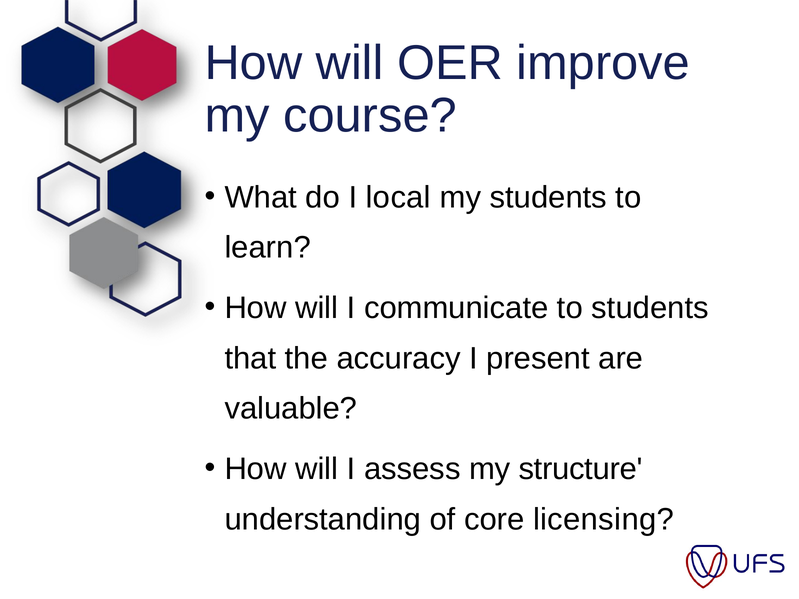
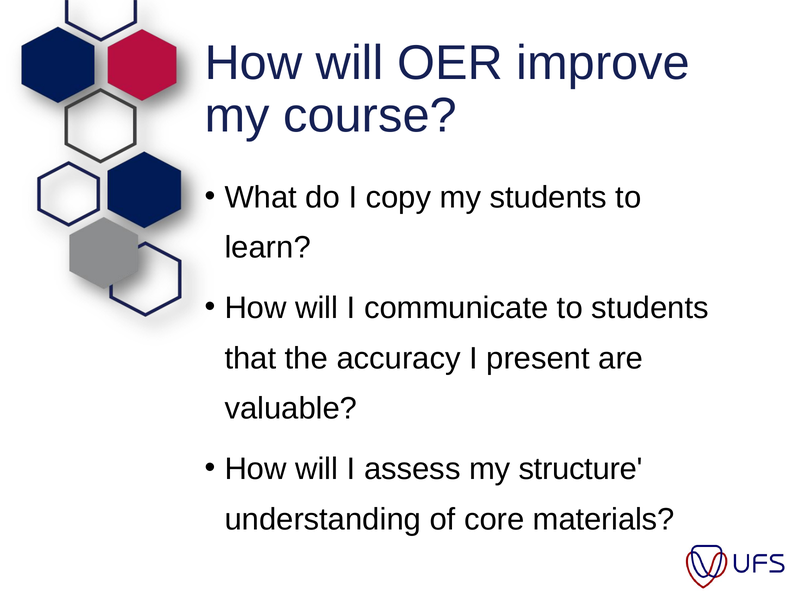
local: local -> copy (398, 197)
licensing: licensing -> materials (604, 520)
